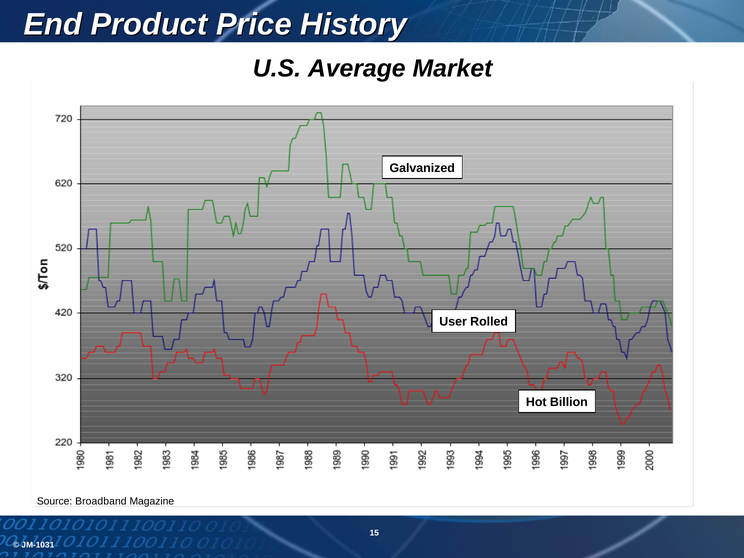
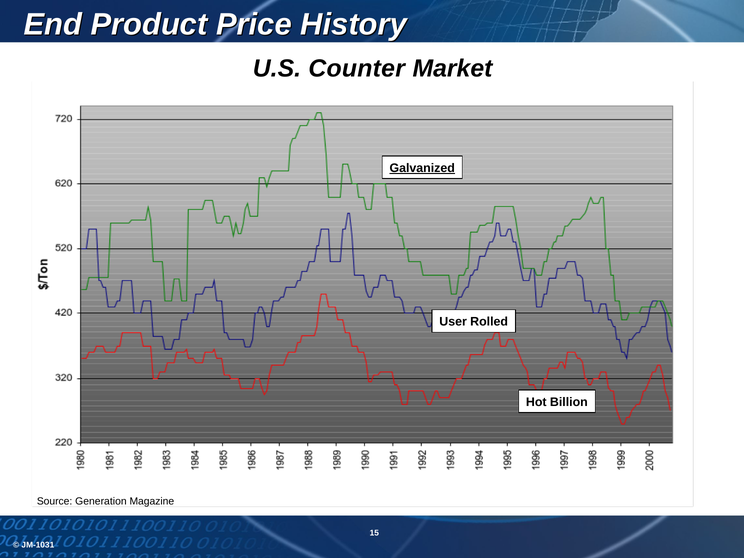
Average: Average -> Counter (357, 69)
Galvanized underline: none -> present (422, 168)
Broadband: Broadband -> Generation (101, 501)
